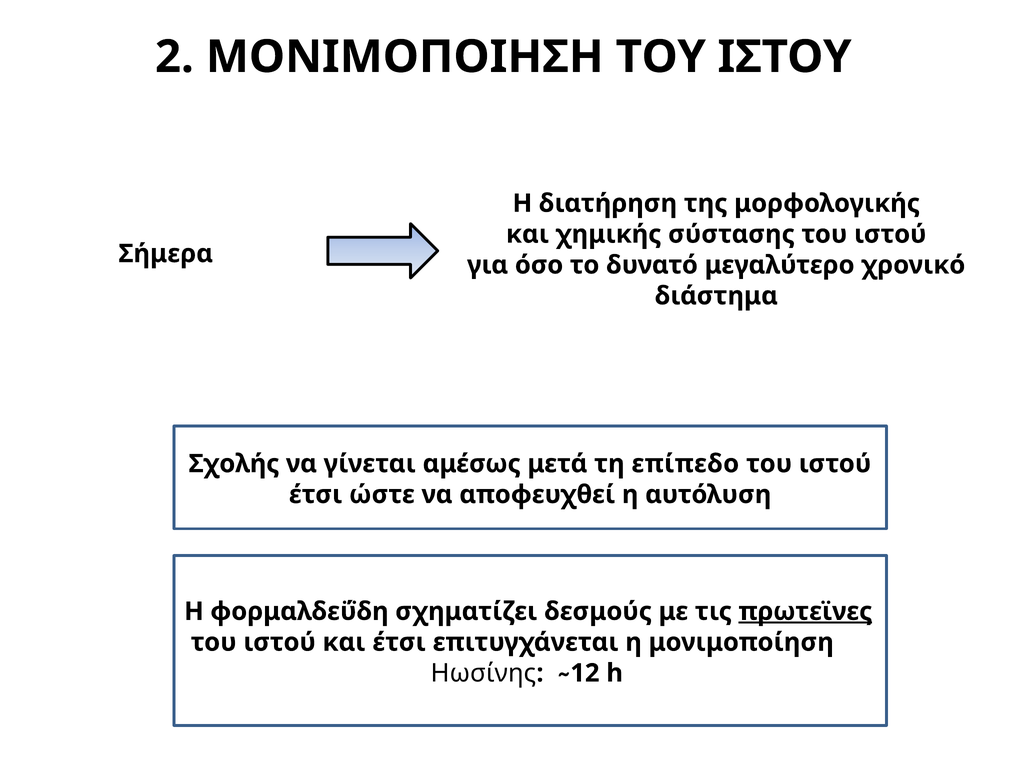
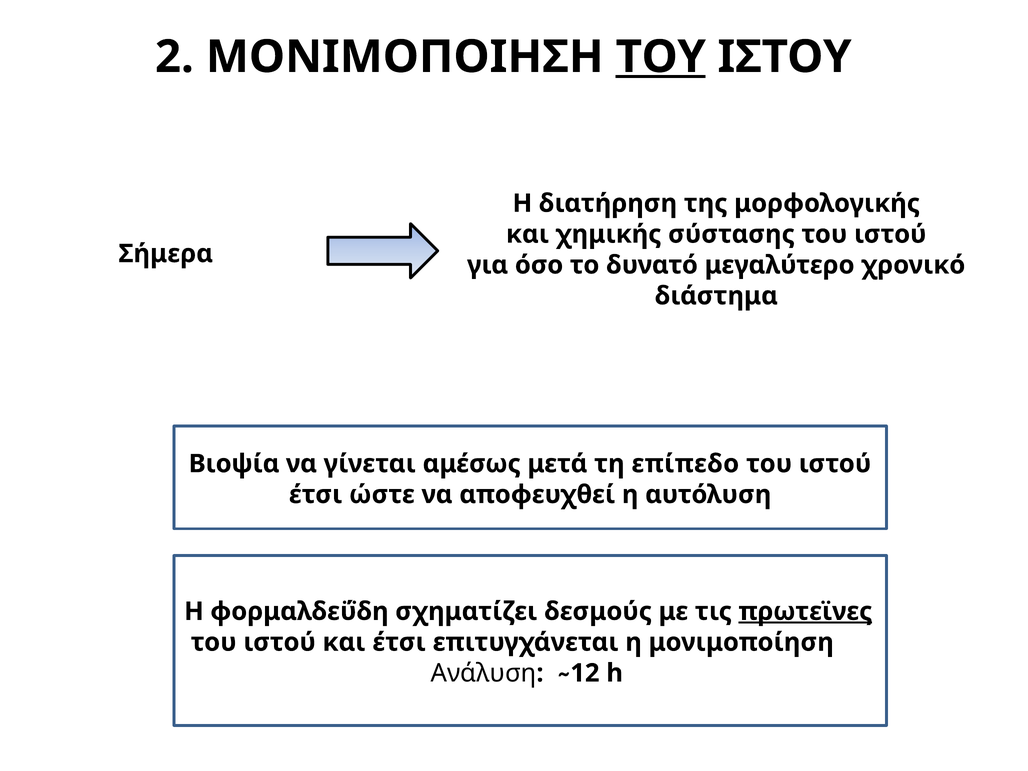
ΤΟΥ underline: none -> present (661, 57)
Σχολής: Σχολής -> Βιοψία (234, 464)
Ηωσίνης: Ηωσίνης -> Ανάλυση (484, 673)
